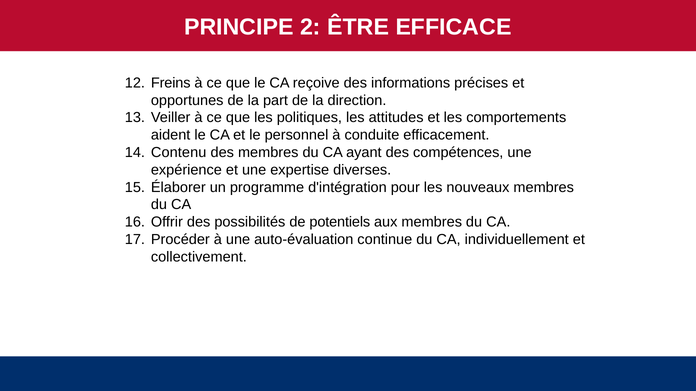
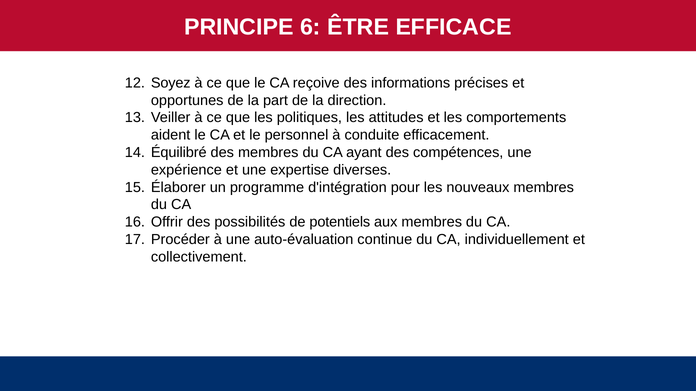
2: 2 -> 6 (310, 27)
Freins: Freins -> Soyez (171, 83)
Contenu: Contenu -> Équilibré (179, 153)
